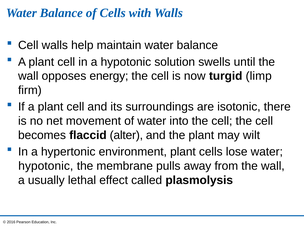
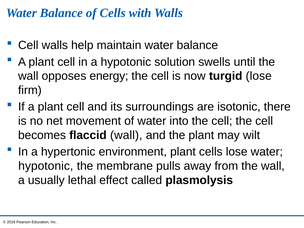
turgid limp: limp -> lose (259, 76)
flaccid alter: alter -> wall (126, 135)
